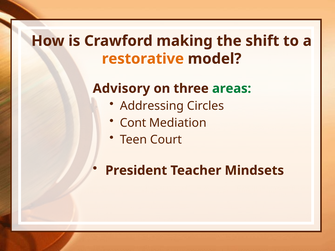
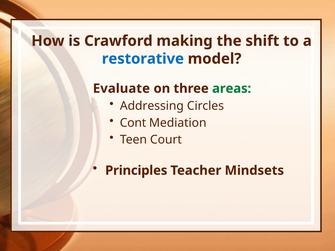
restorative colour: orange -> blue (143, 59)
Advisory: Advisory -> Evaluate (121, 89)
President: President -> Principles (136, 171)
